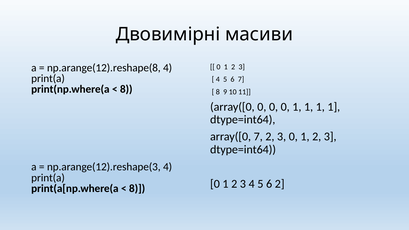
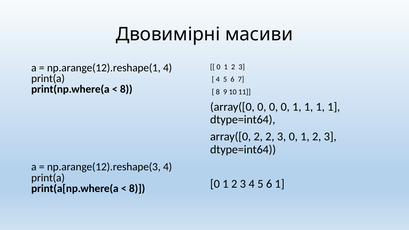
np.arange(12).reshape(8: np.arange(12).reshape(8 -> np.arange(12).reshape(1 (104, 68)
array([0 7: 7 -> 2 (258, 137)
6 2: 2 -> 1 (280, 184)
